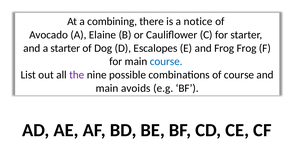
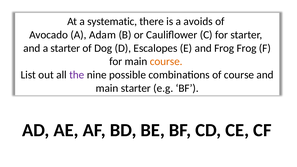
combining: combining -> systematic (112, 21)
notice: notice -> avoids (198, 21)
Elaine: Elaine -> Adam (102, 35)
course colour: blue -> orange (166, 62)
main avoids: avoids -> starter (136, 88)
